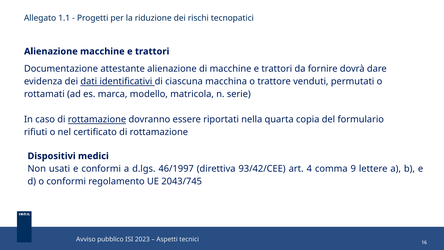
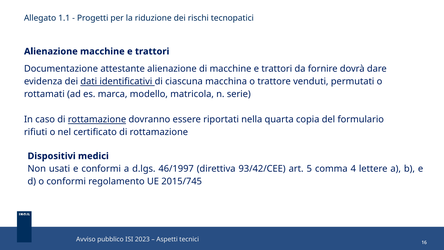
4: 4 -> 5 (309, 169)
9: 9 -> 4 (353, 169)
2043/745: 2043/745 -> 2015/745 (182, 181)
